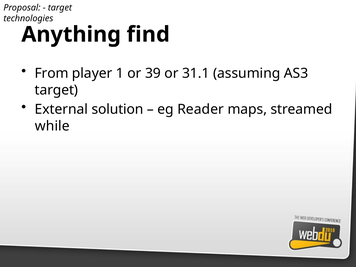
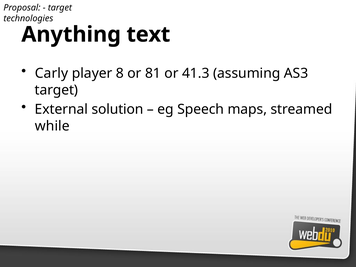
find: find -> text (148, 34)
From: From -> Carly (51, 73)
1: 1 -> 8 (120, 73)
39: 39 -> 81 (153, 73)
31.1: 31.1 -> 41.3 (196, 73)
Reader: Reader -> Speech (201, 109)
